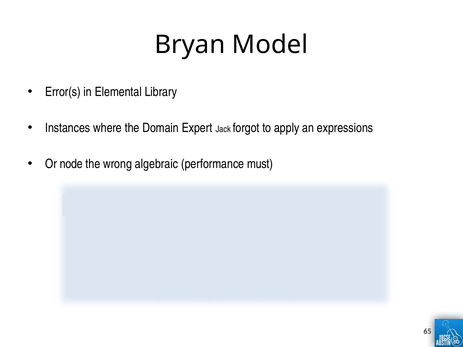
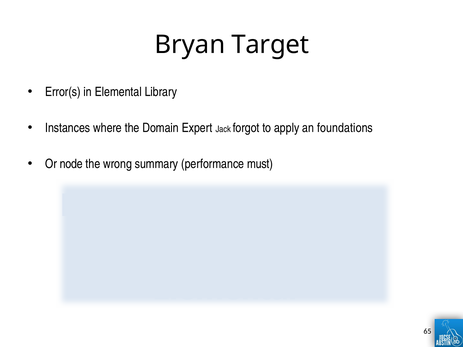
Model: Model -> Target (270, 45)
expressions: expressions -> foundations (345, 128)
algebraic: algebraic -> summary (157, 164)
